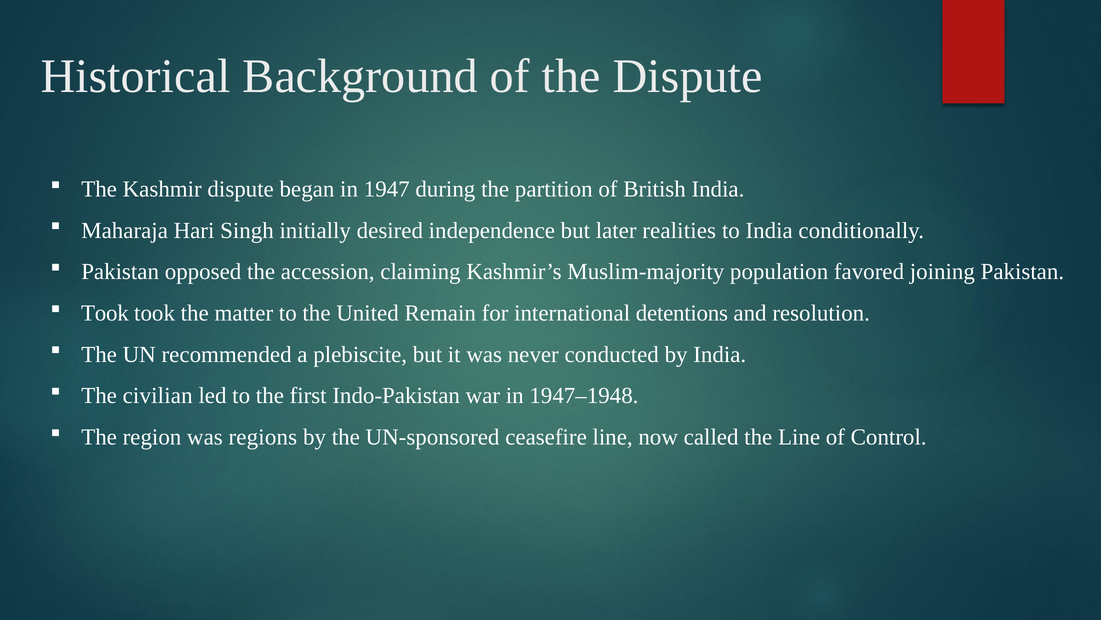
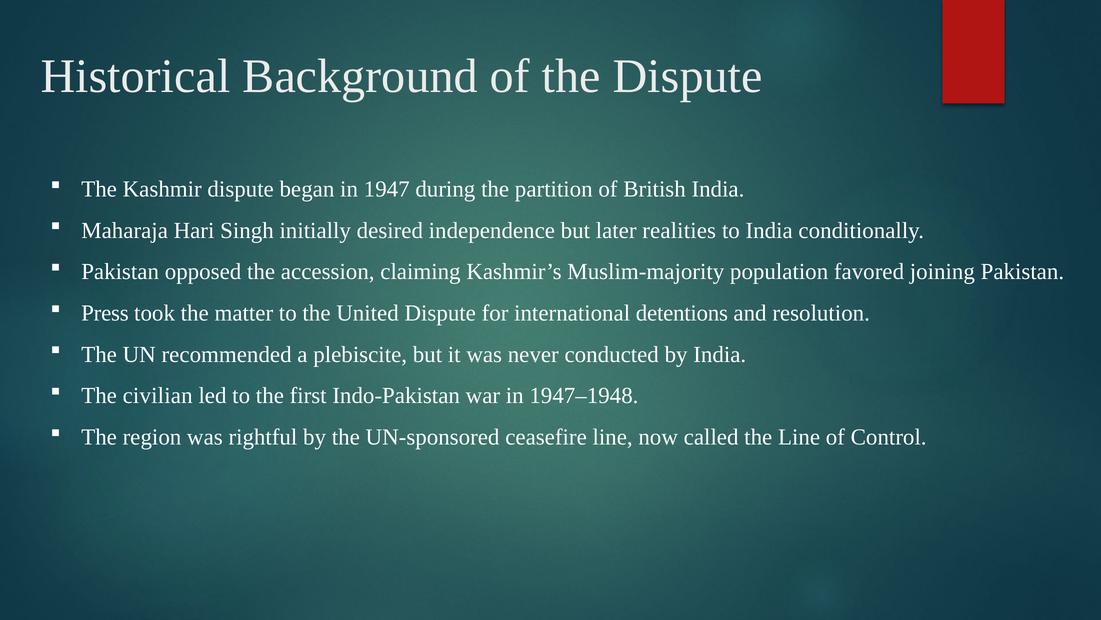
Took: Took -> Press (105, 313)
United Remain: Remain -> Dispute (440, 313)
regions: regions -> rightful (263, 437)
